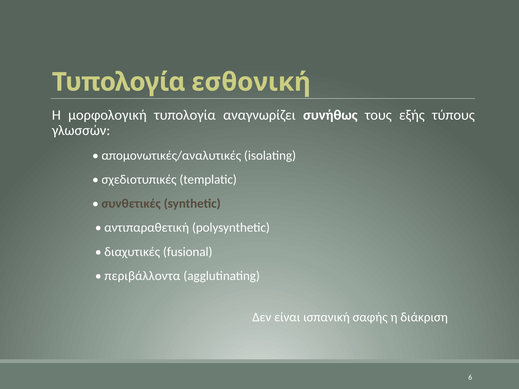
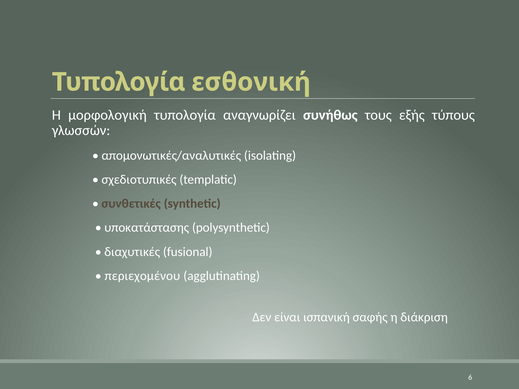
αντιπαραθετική: αντιπαραθετική -> υποκατάστασης (147, 228)
περιβάλλοντα: περιβάλλοντα -> περιεχομένου (142, 276)
